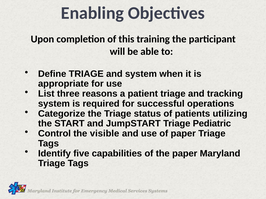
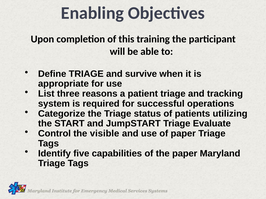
and system: system -> survive (141, 74)
Pediatric: Pediatric -> Evaluate (212, 124)
